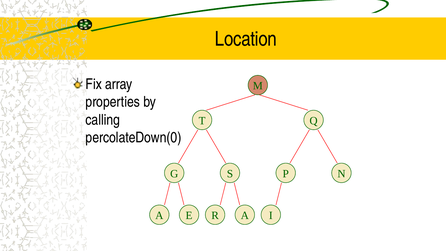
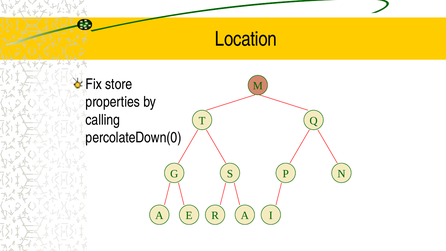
array: array -> store (119, 84)
